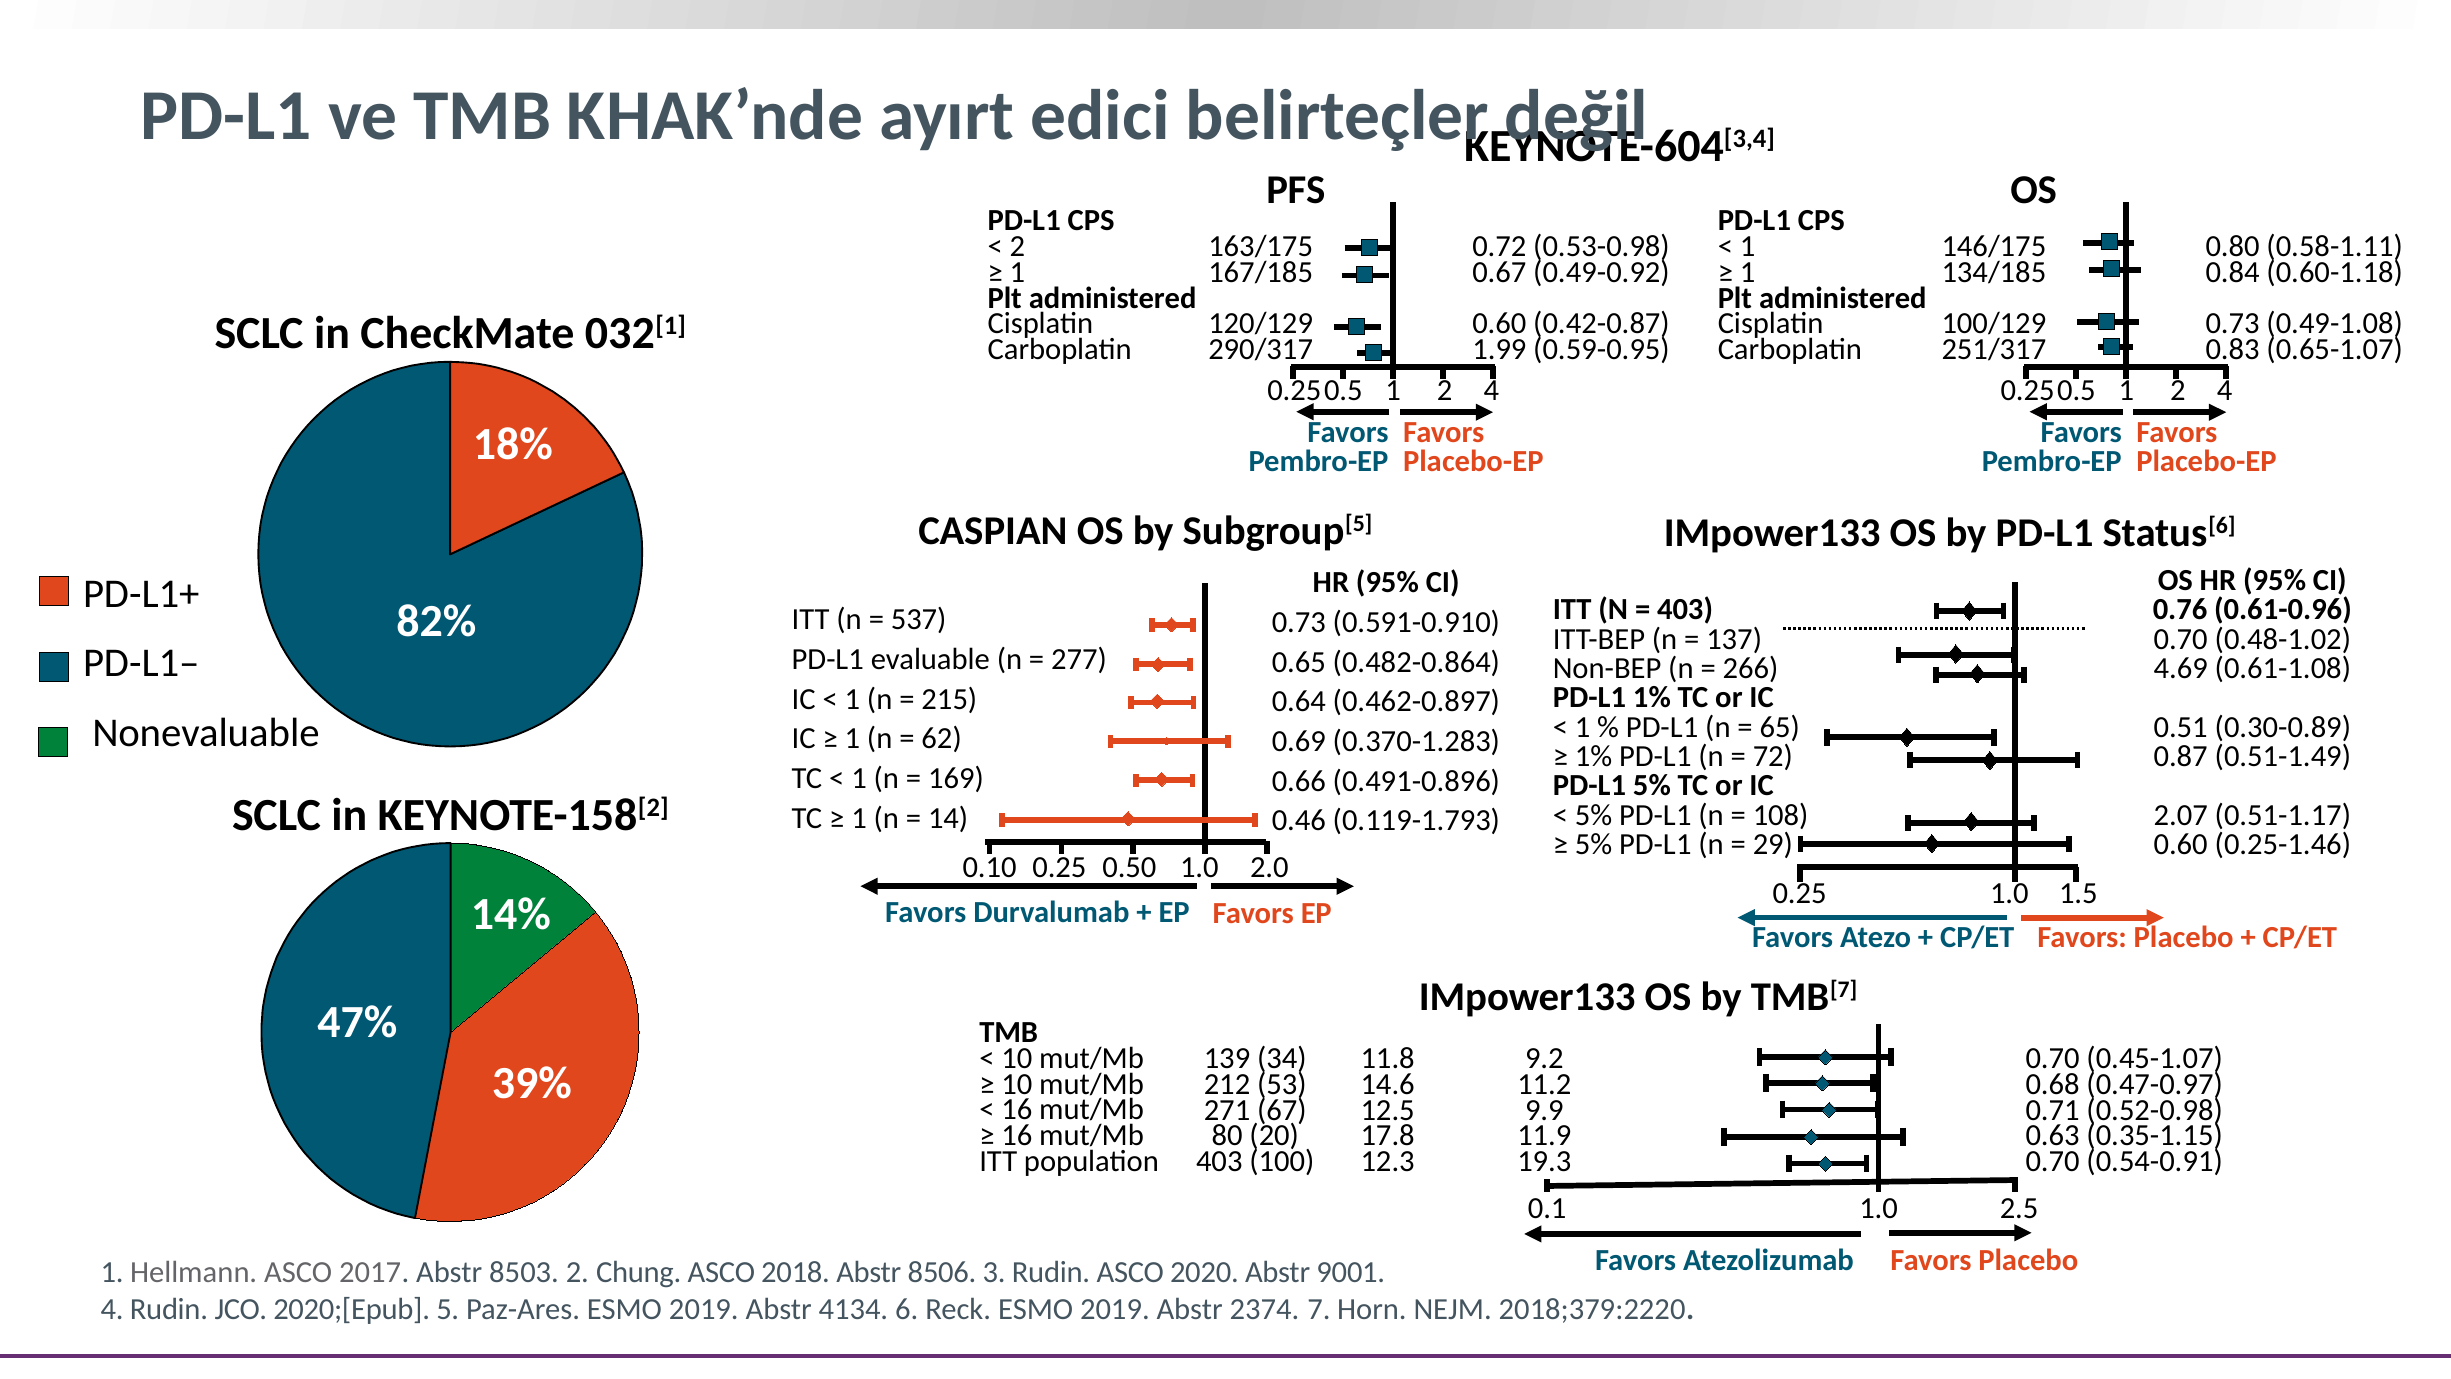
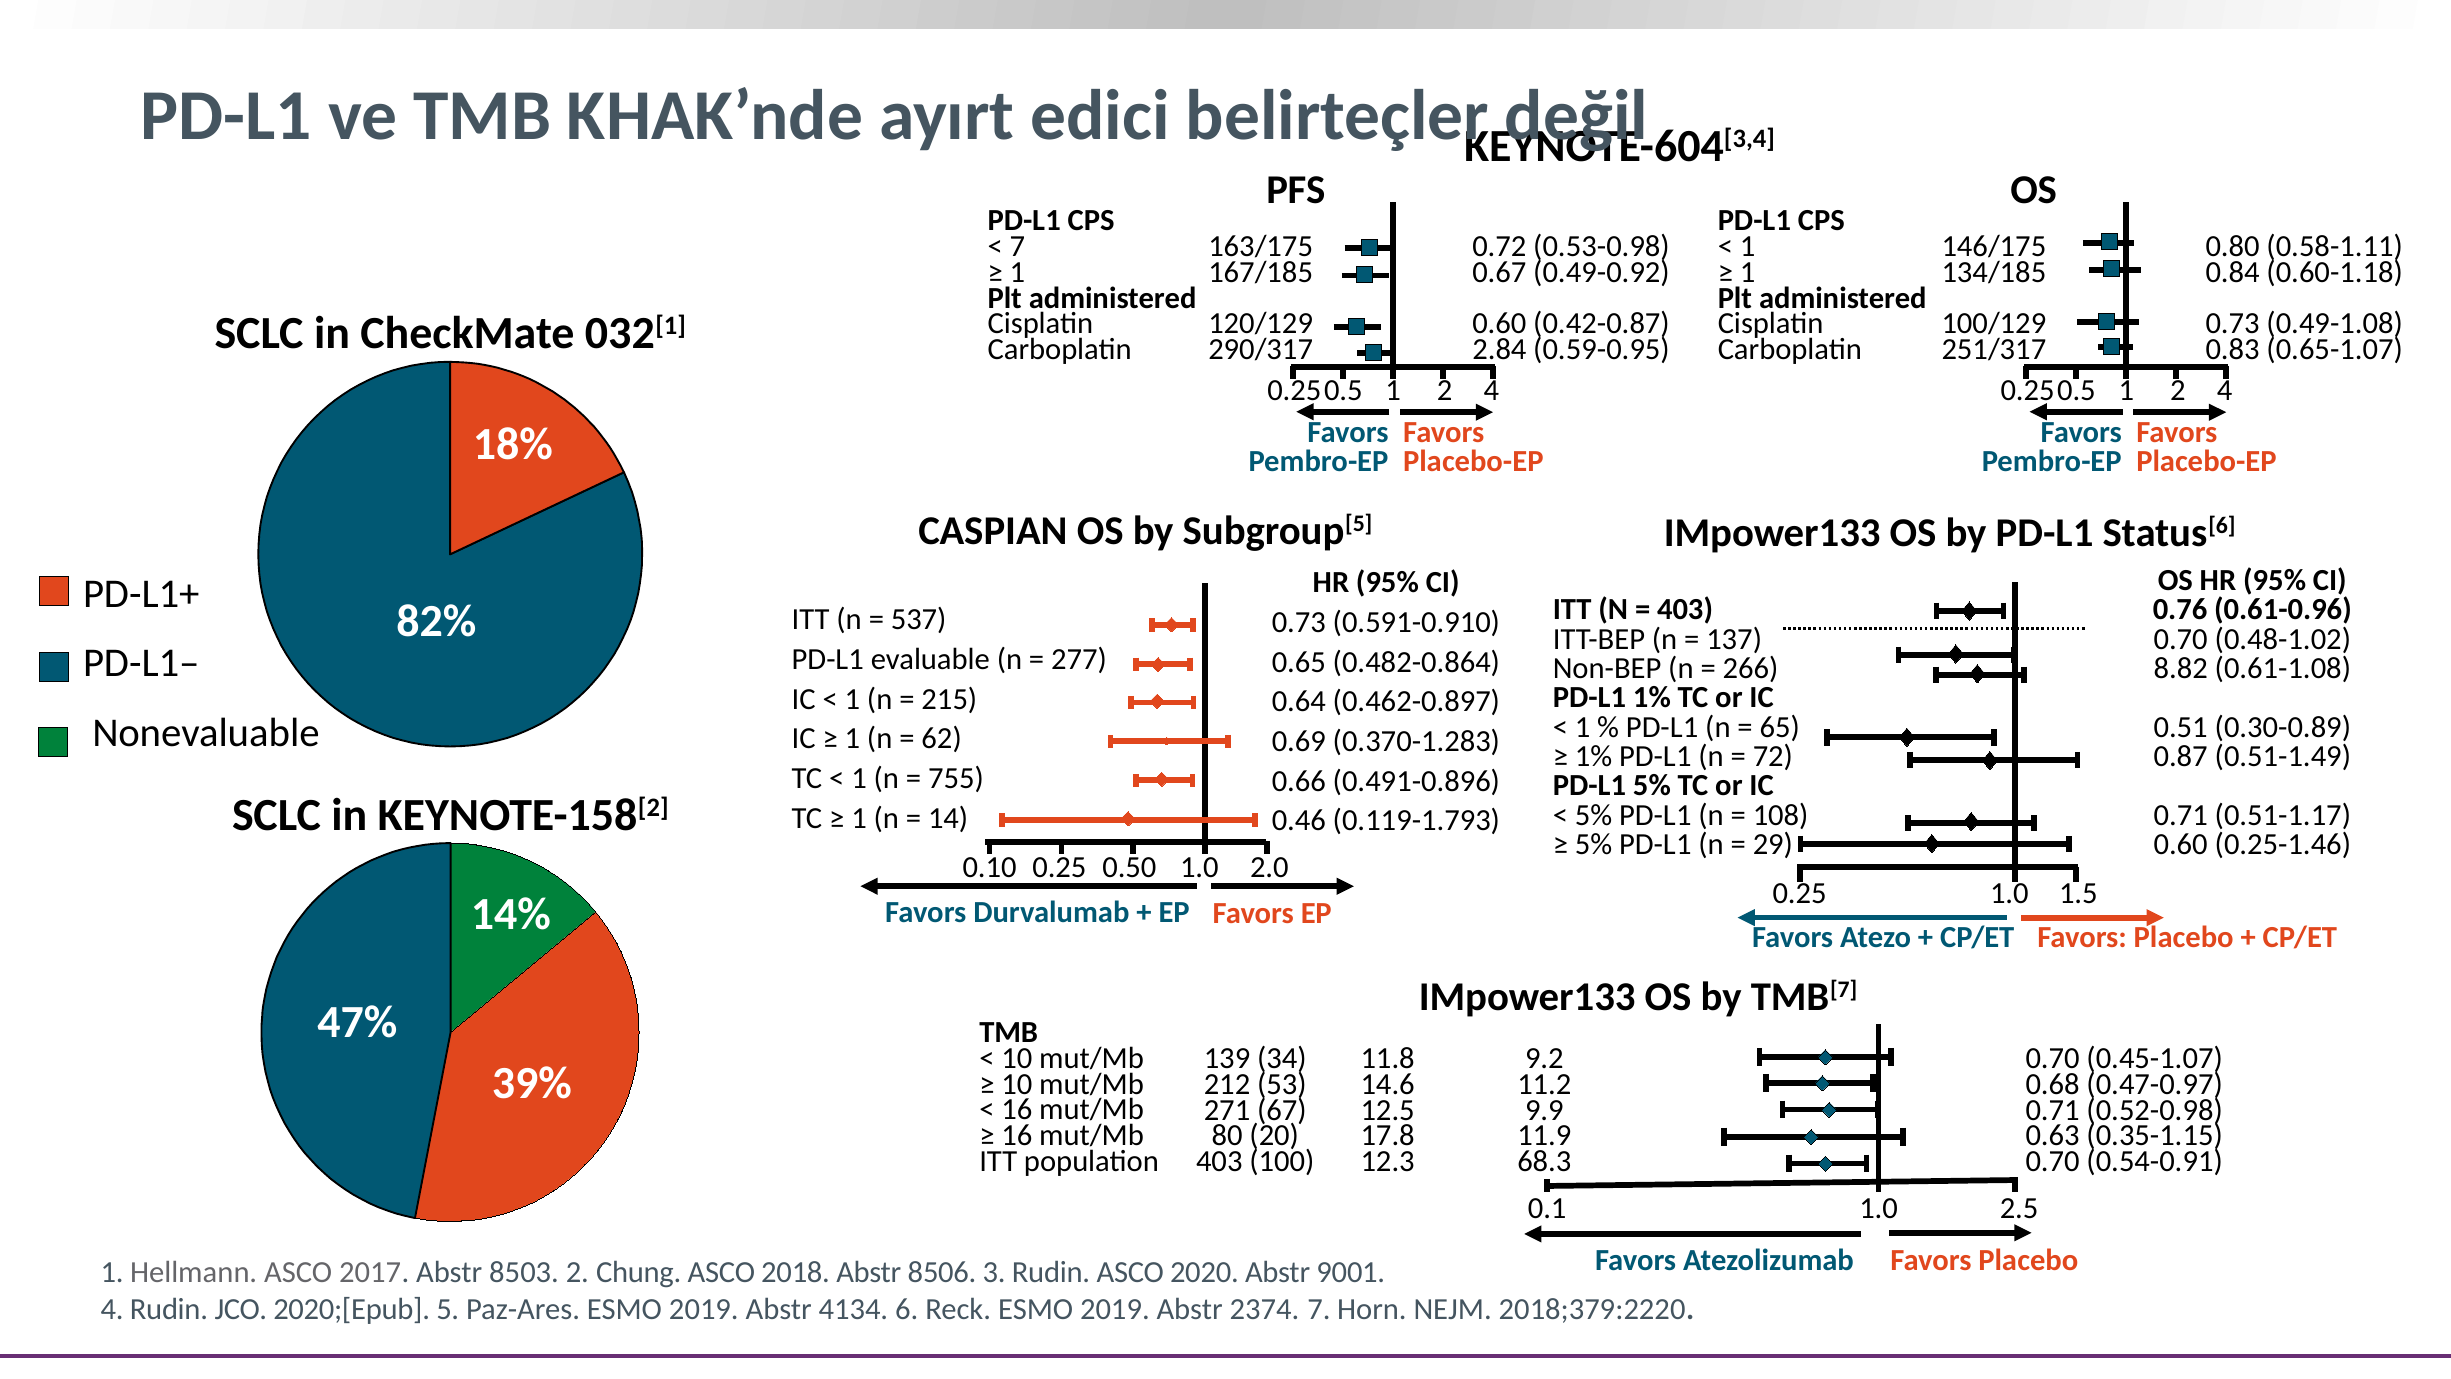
2: 2 -> 7 (1017, 246)
1.99: 1.99 -> 2.84 (1499, 350)
4.69: 4.69 -> 8.82 (2181, 668)
169: 169 -> 755 (956, 778)
2.07: 2.07 -> 0.71 (2181, 815)
19.3: 19.3 -> 68.3 (1544, 1161)
